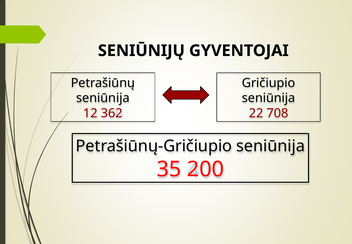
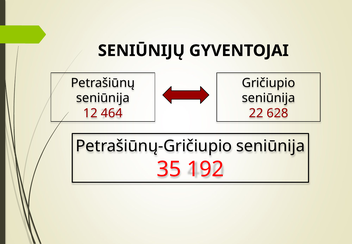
362: 362 -> 464 (112, 113)
708: 708 -> 628 (277, 113)
200: 200 -> 192 (206, 169)
